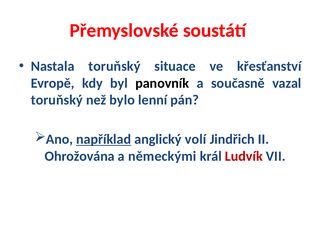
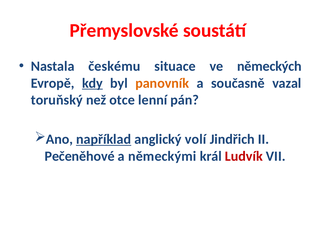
Nastala toruňský: toruňský -> českému (114, 66)
křesťanství: křesťanství -> německých (269, 66)
kdy underline: none -> present (92, 83)
panovník colour: black -> orange (162, 83)
bylo: bylo -> otce (122, 100)
Ohrožována: Ohrožována -> Pečeněhové (80, 156)
